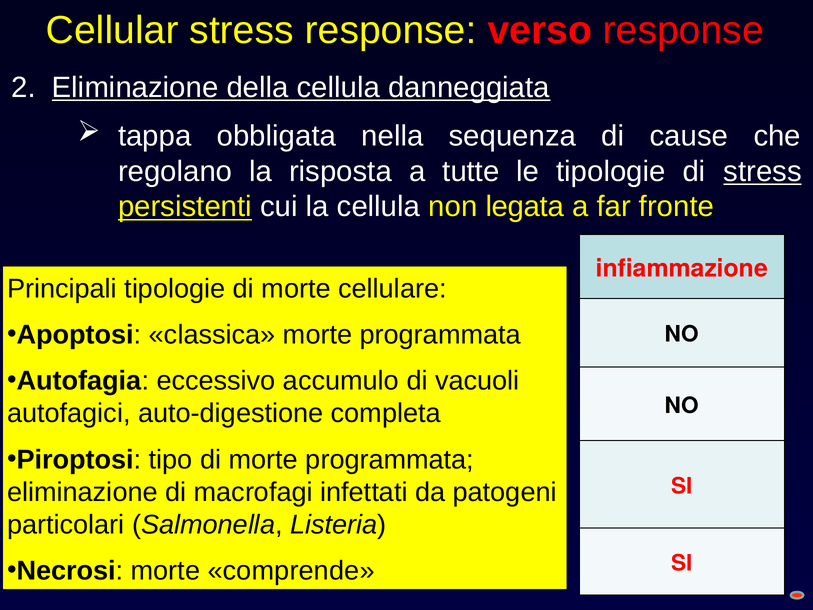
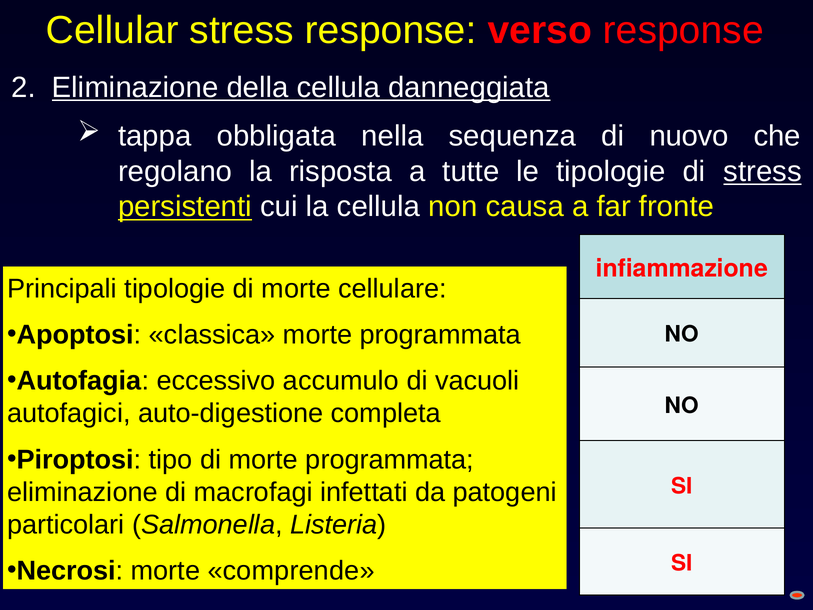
cause: cause -> nuovo (689, 136)
legata: legata -> causa (525, 207)
